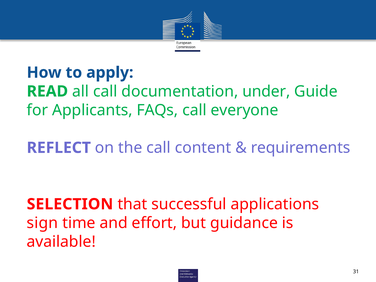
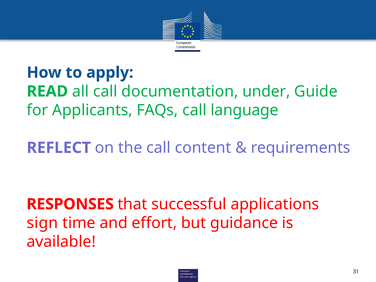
everyone: everyone -> language (245, 110)
SELECTION: SELECTION -> RESPONSES (70, 204)
